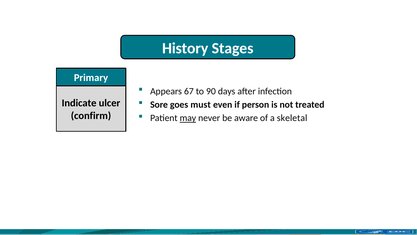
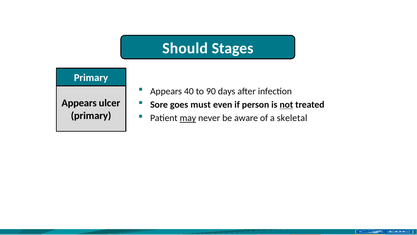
History: History -> Should (185, 48)
67: 67 -> 40 (189, 91)
Indicate: Indicate -> Appears (79, 103)
not underline: none -> present (286, 105)
confirm: confirm -> primary (91, 115)
